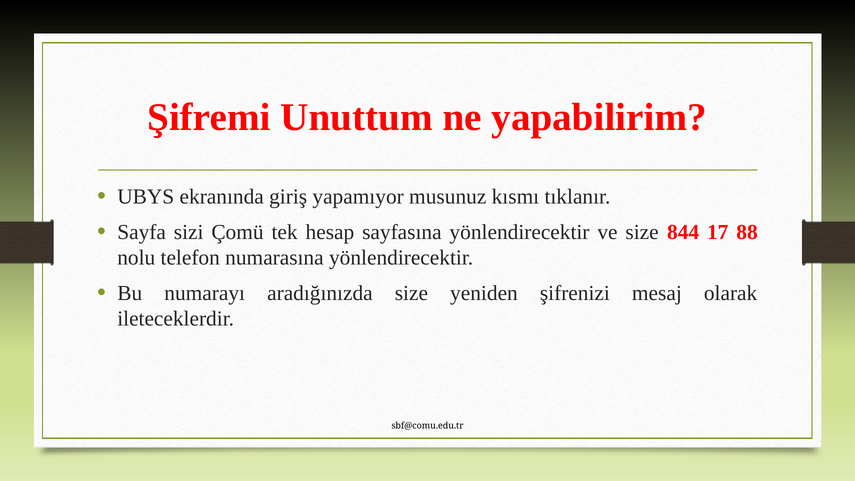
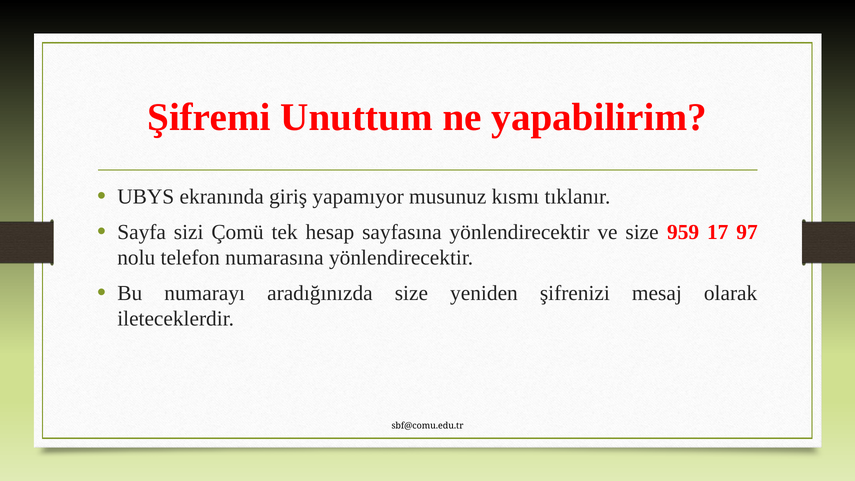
844: 844 -> 959 (683, 232)
88: 88 -> 97 (747, 232)
